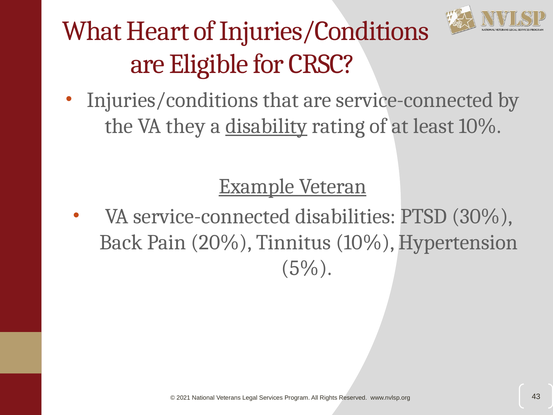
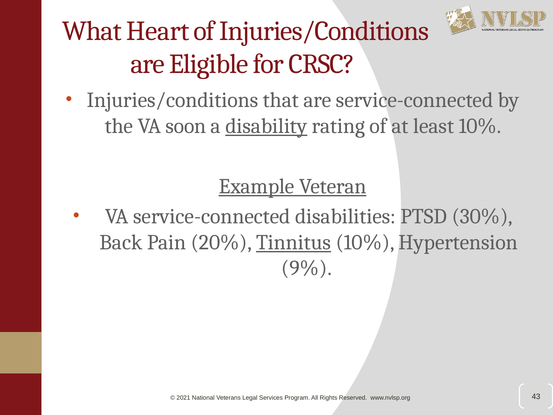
they: they -> soon (186, 126)
Tinnitus underline: none -> present (293, 242)
5%: 5% -> 9% (307, 268)
